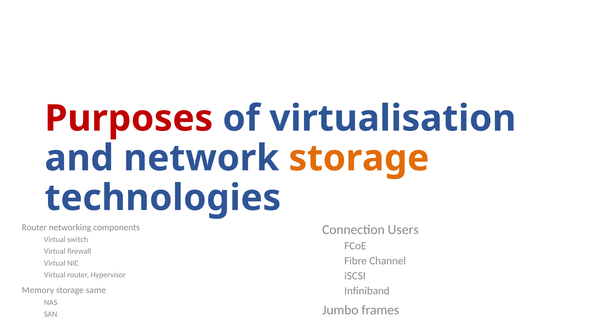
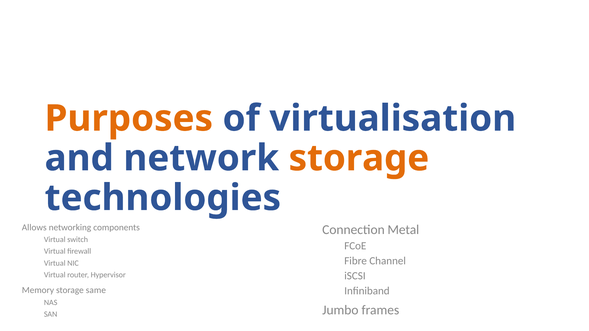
Purposes colour: red -> orange (129, 119)
Router: Router -> Allows (34, 228)
Users: Users -> Metal (403, 230)
